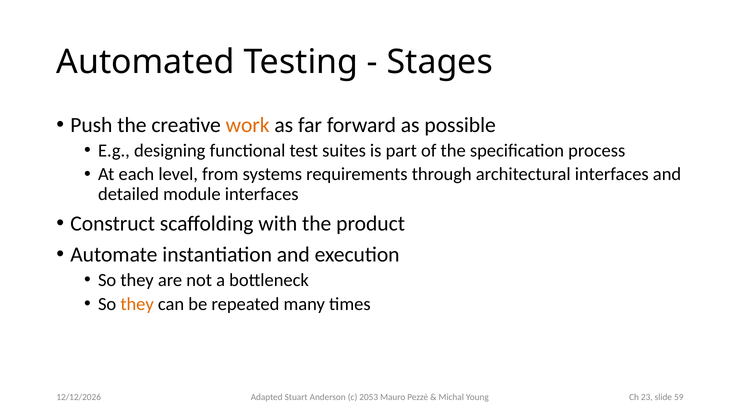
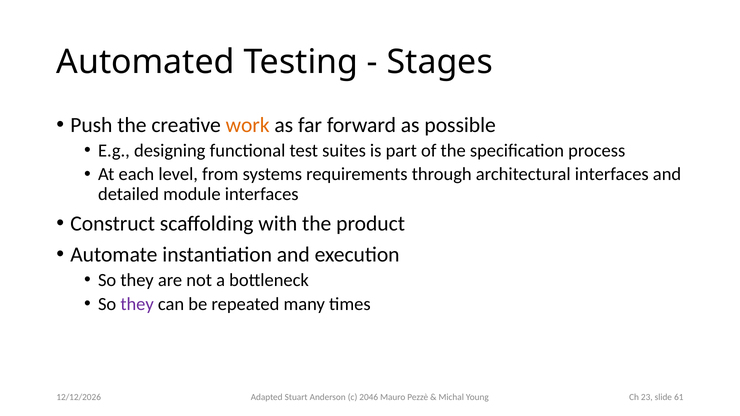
they colour: orange -> purple (137, 304)
2053: 2053 -> 2046 (369, 397)
59: 59 -> 61 (679, 397)
